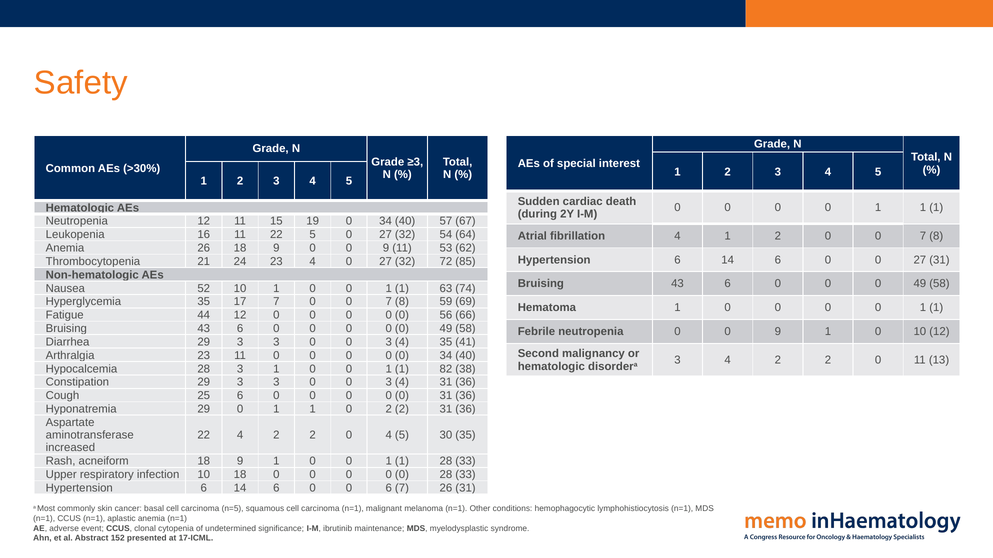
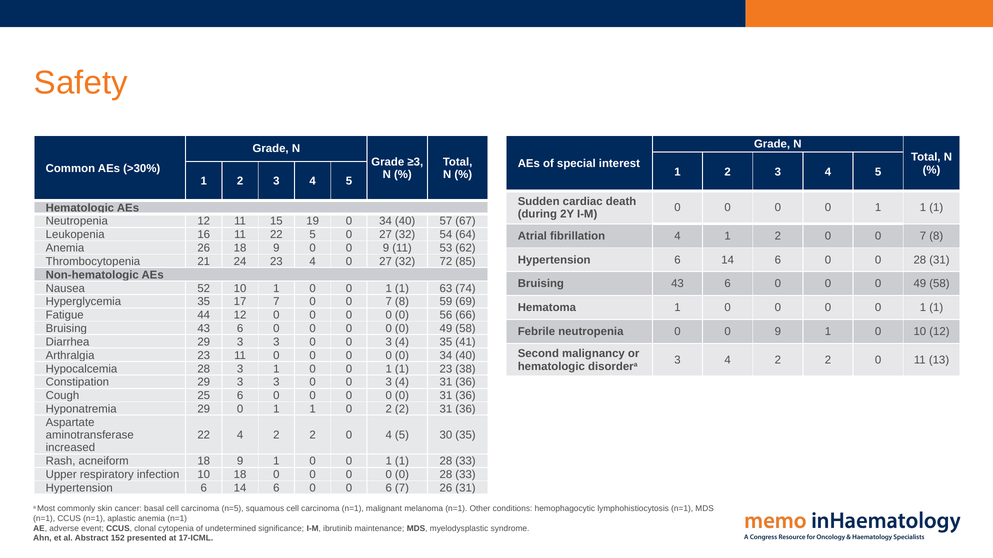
6 0 0 27: 27 -> 28 (920, 260)
1 82: 82 -> 23 (446, 369)
